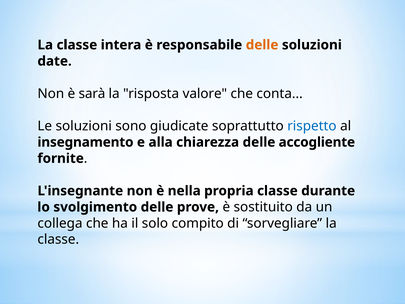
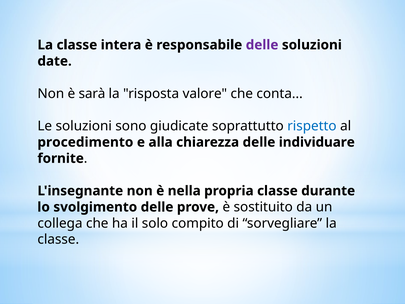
delle colour: orange -> purple (262, 45)
insegnamento: insegnamento -> procedimento (85, 142)
accogliente: accogliente -> individuare (317, 142)
